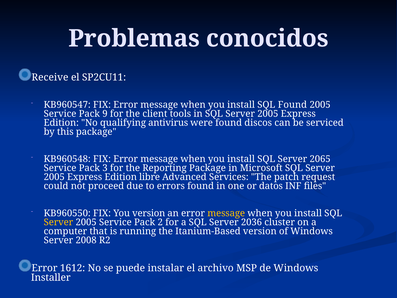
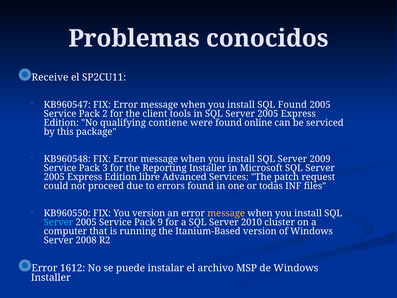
9: 9 -> 2 (105, 114)
antivirus: antivirus -> contiene (168, 123)
discos: discos -> online (258, 123)
2065: 2065 -> 2009 (320, 159)
Reporting Package: Package -> Installer (208, 168)
datos: datos -> todas (271, 186)
Server colour: yellow -> light blue (58, 222)
2: 2 -> 9 (160, 222)
2036: 2036 -> 2010 (251, 222)
